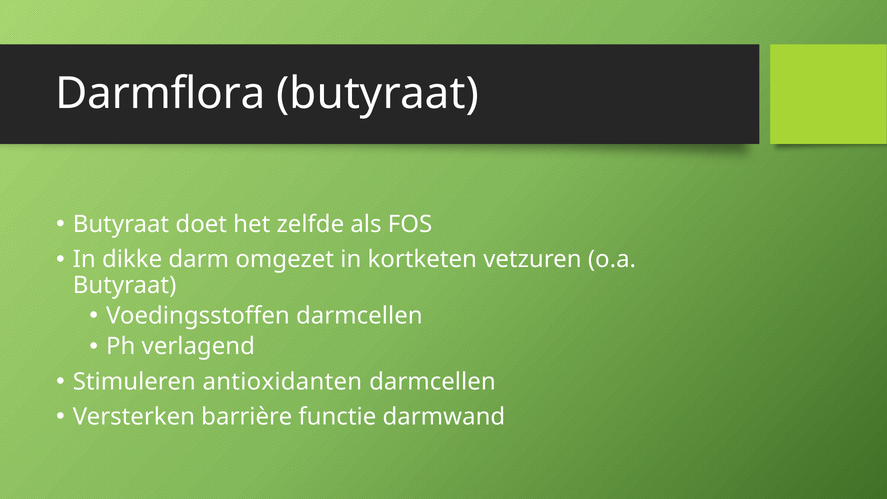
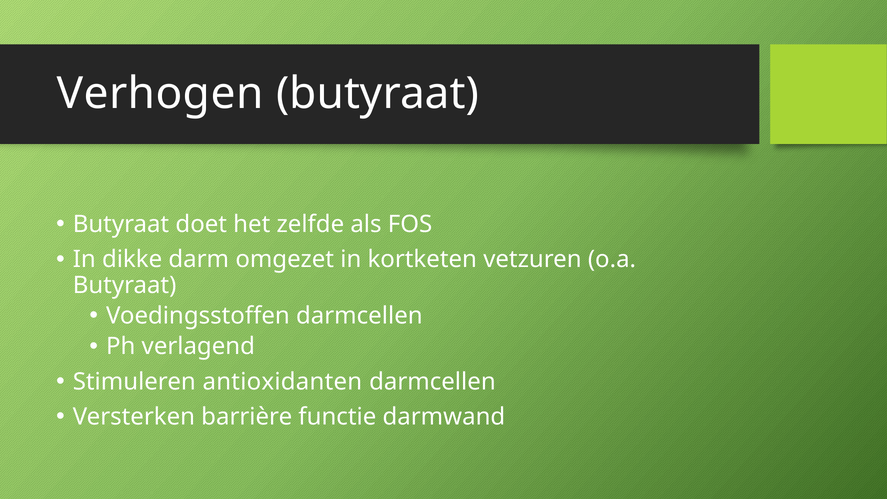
Darmflora: Darmflora -> Verhogen (160, 94)
